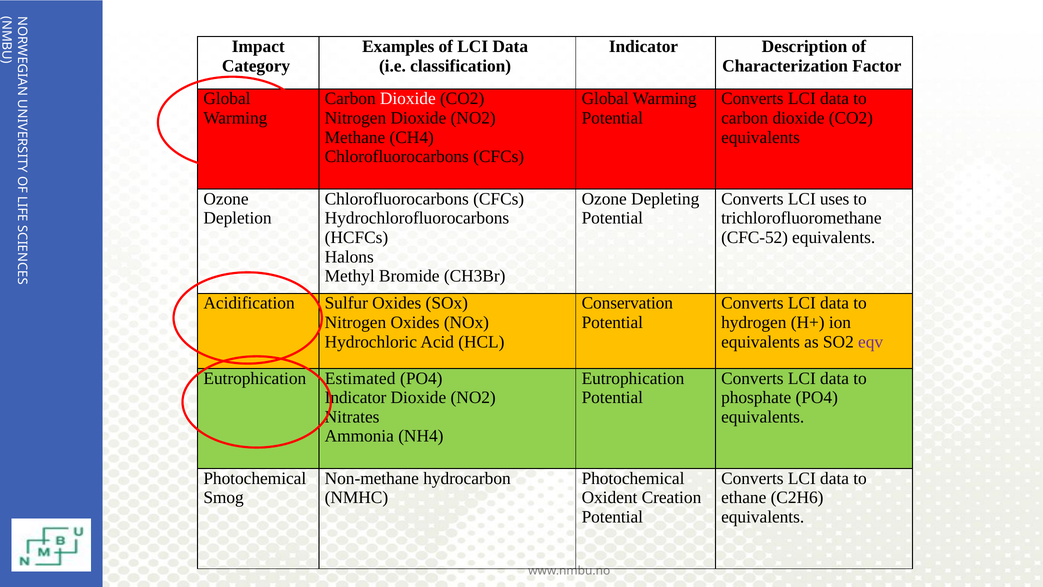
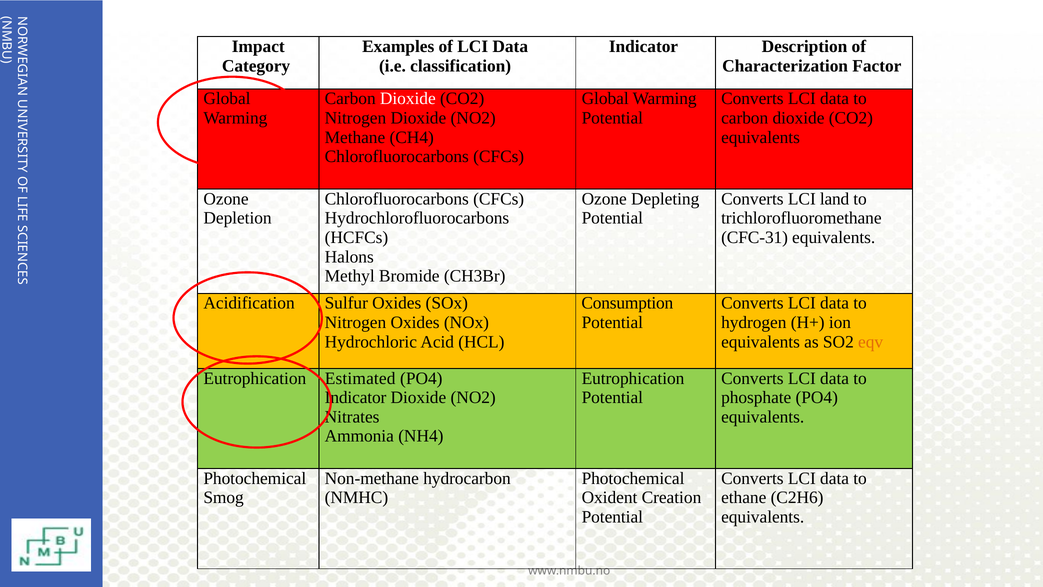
uses: uses -> land (835, 199)
CFC-52: CFC-52 -> CFC-31 (755, 237)
Conservation: Conservation -> Consumption (627, 303)
eqv colour: purple -> orange (871, 342)
